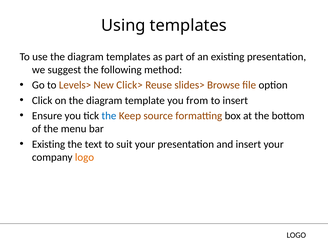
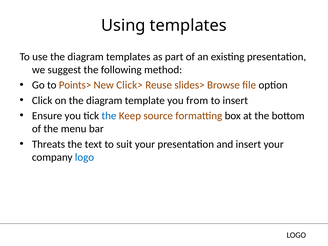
Levels>: Levels> -> Points> (75, 85)
Existing: Existing -> Threats (49, 144)
logo colour: orange -> blue (84, 157)
